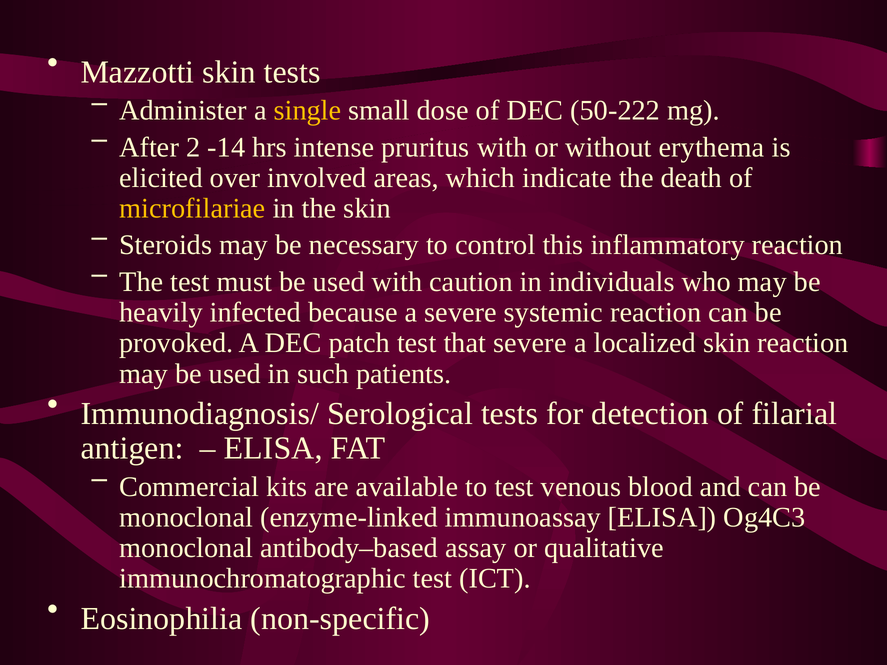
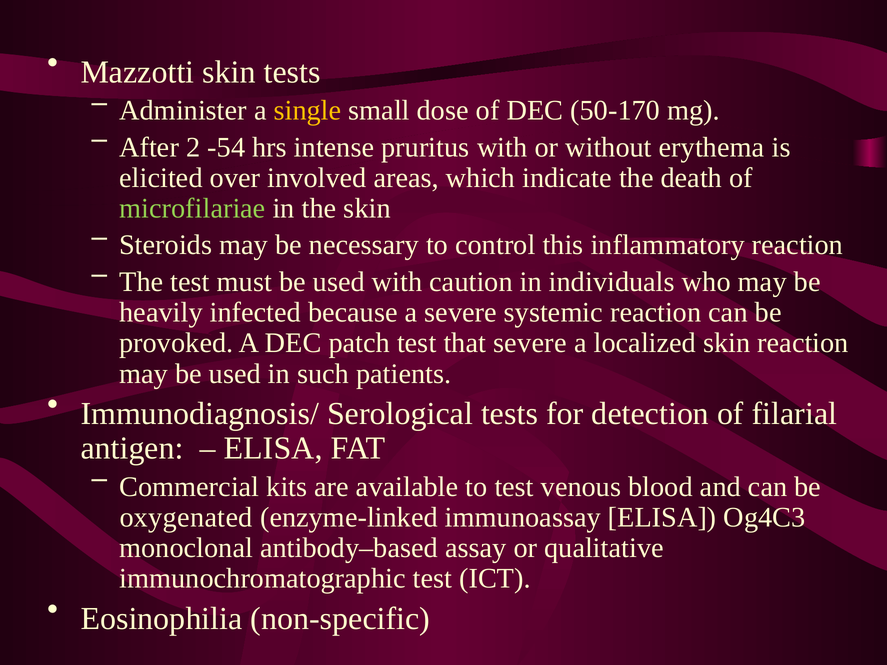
50-222: 50-222 -> 50-170 (615, 110)
-14: -14 -> -54 (226, 147)
microfilariae colour: yellow -> light green (192, 208)
monoclonal: monoclonal -> oxygenated (186, 517)
